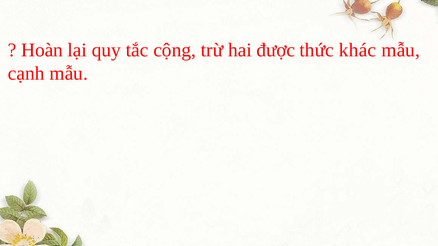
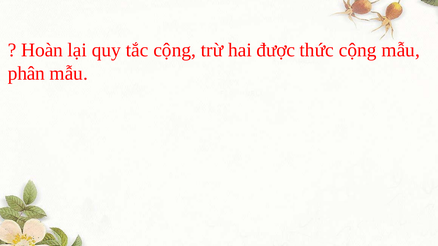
thức khác: khác -> cộng (358, 50)
cạnh: cạnh -> phân (26, 74)
